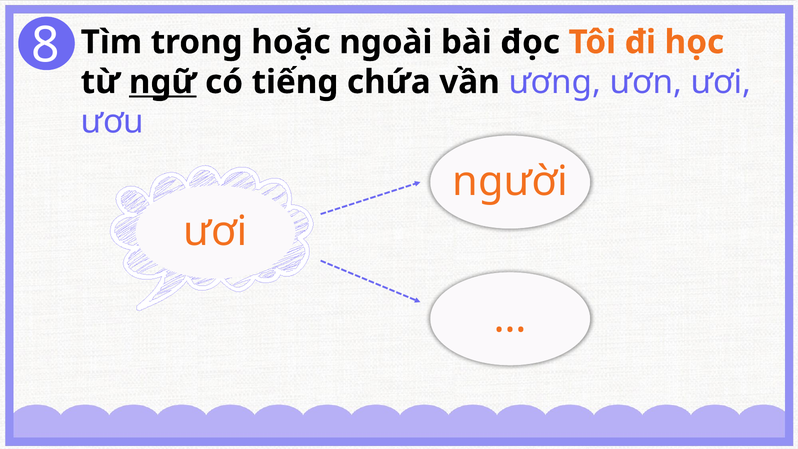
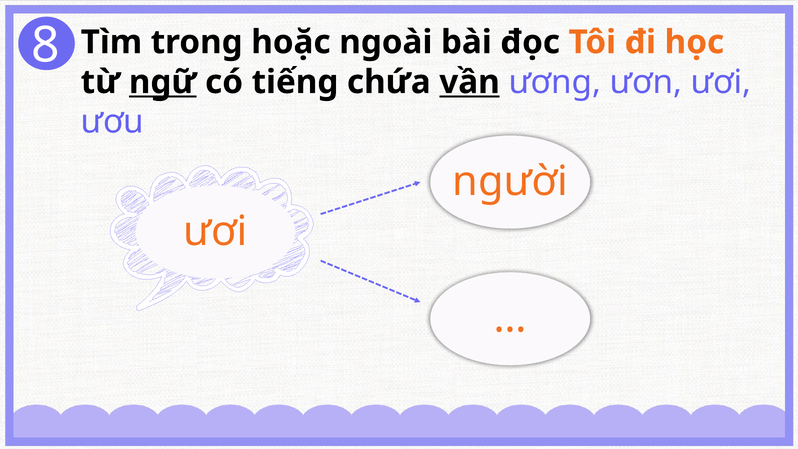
vần underline: none -> present (470, 82)
